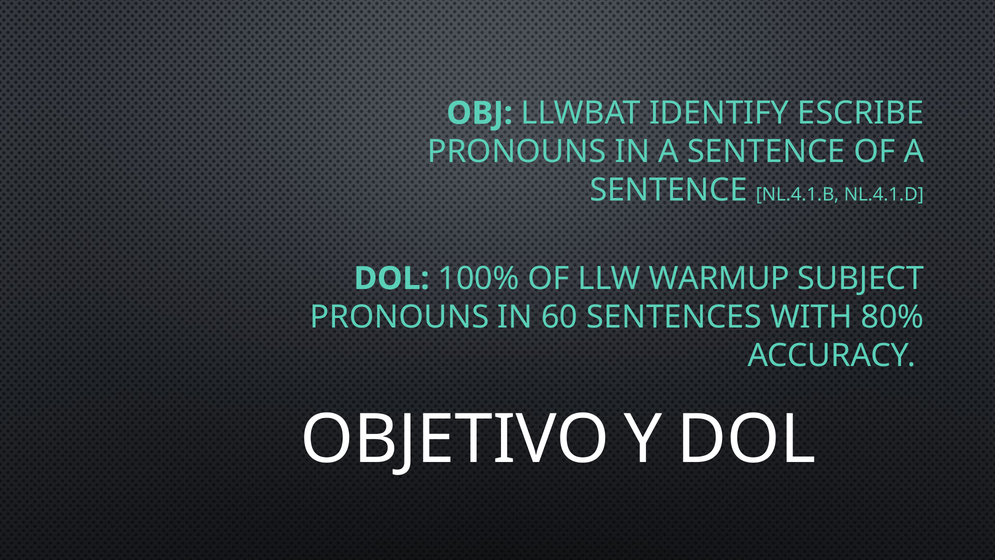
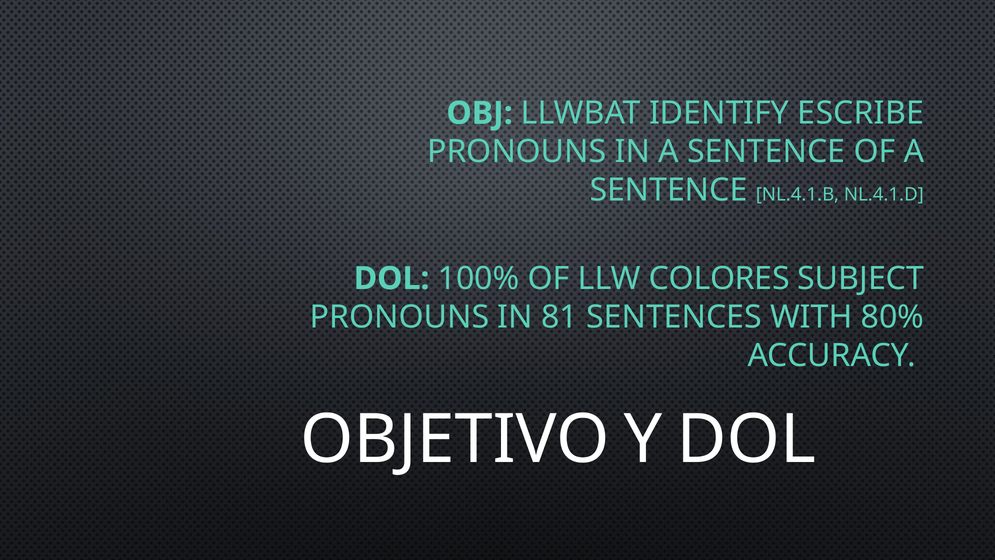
WARMUP: WARMUP -> COLORES (719, 278)
60: 60 -> 81 (559, 317)
